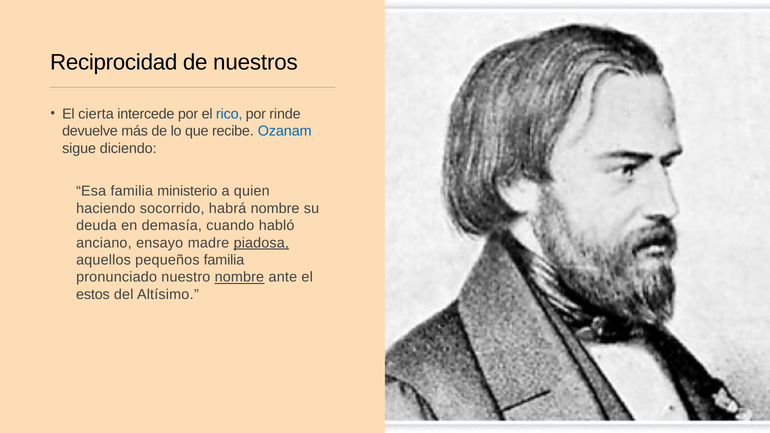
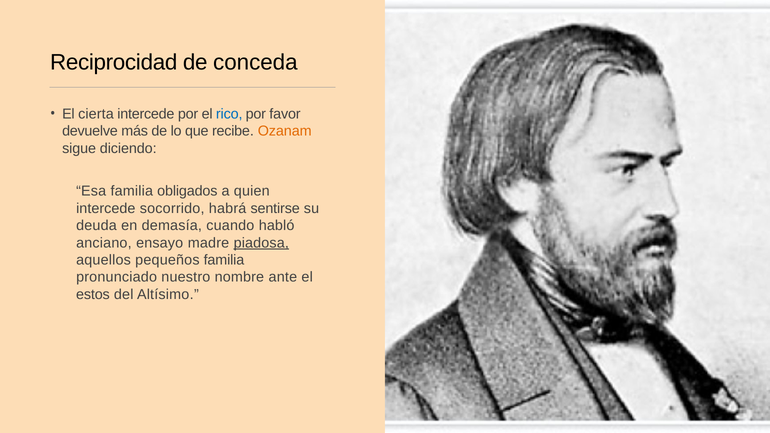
nuestros: nuestros -> conceda (255, 62)
rinde: rinde -> favor (285, 114)
Ozanam colour: blue -> orange (285, 131)
ministerio: ministerio -> obligados (187, 191)
haciendo: haciendo -> intercede (106, 208)
habrá nombre: nombre -> sentirse (275, 208)
nombre underline: present -> none (239, 277)
